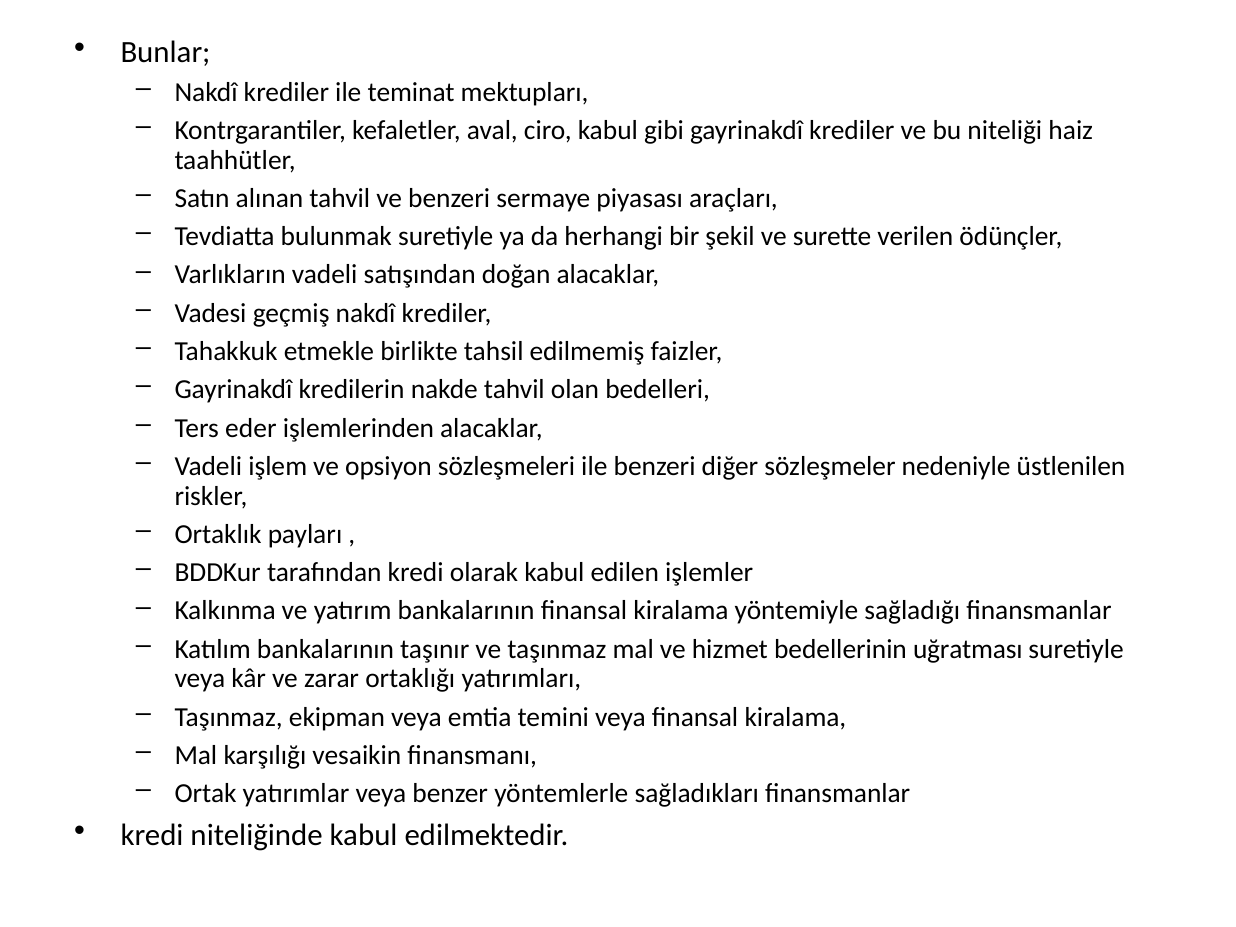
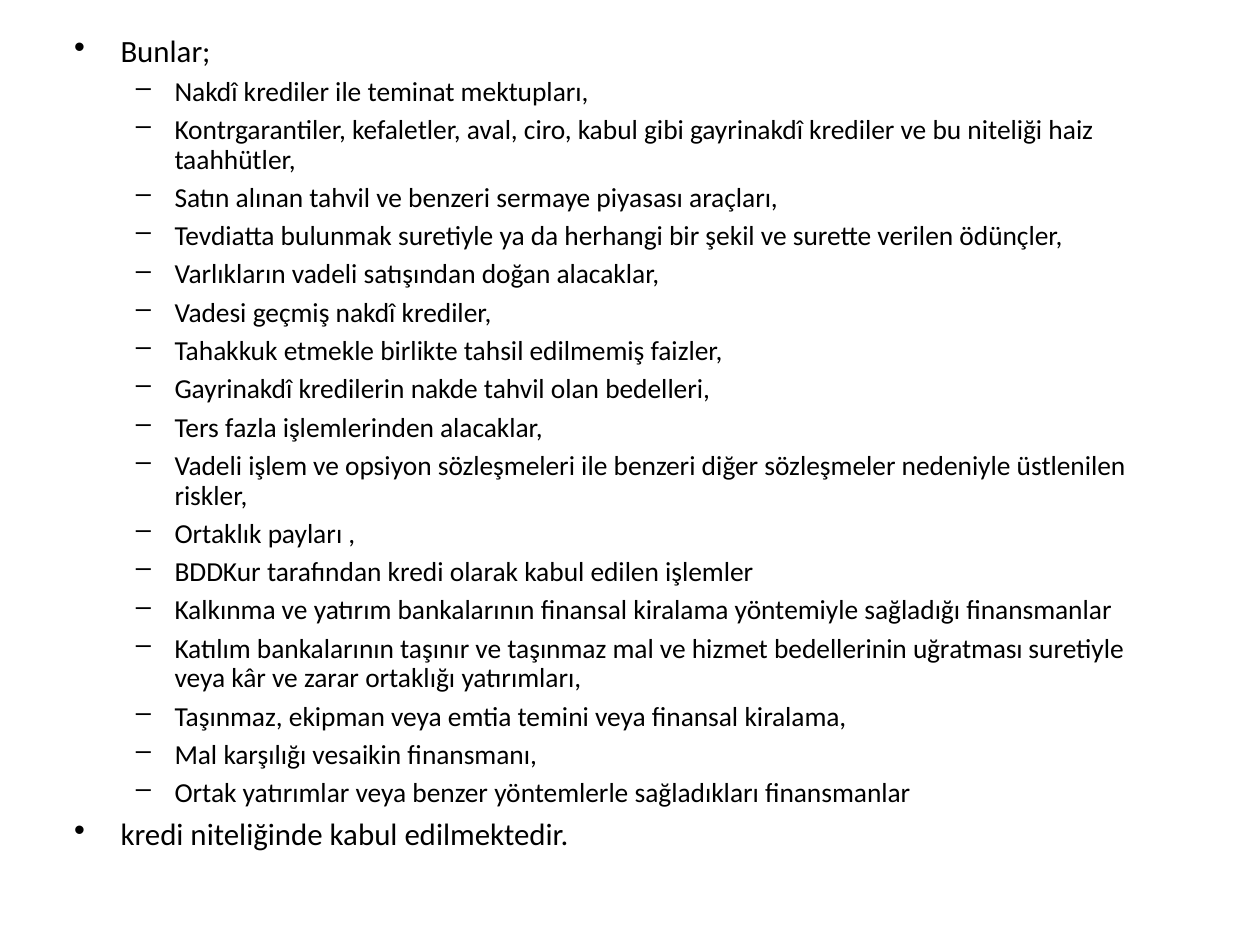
eder: eder -> fazla (251, 428)
